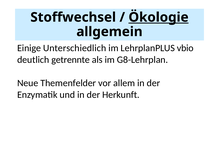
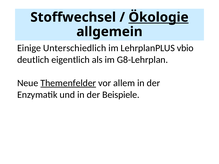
getrennte: getrennte -> eigentlich (71, 60)
Themenfelder underline: none -> present (68, 83)
Herkunft: Herkunft -> Beispiele (121, 95)
